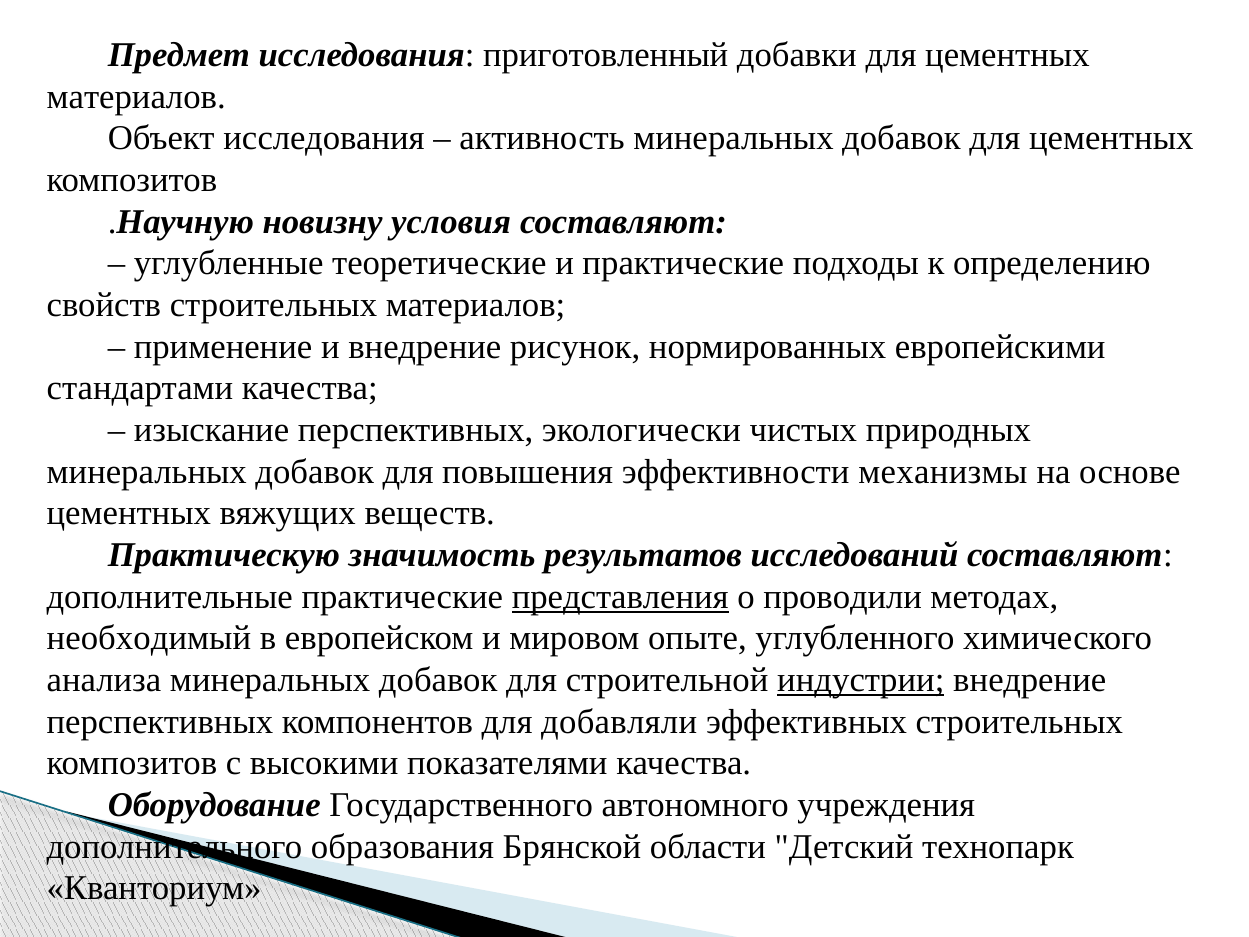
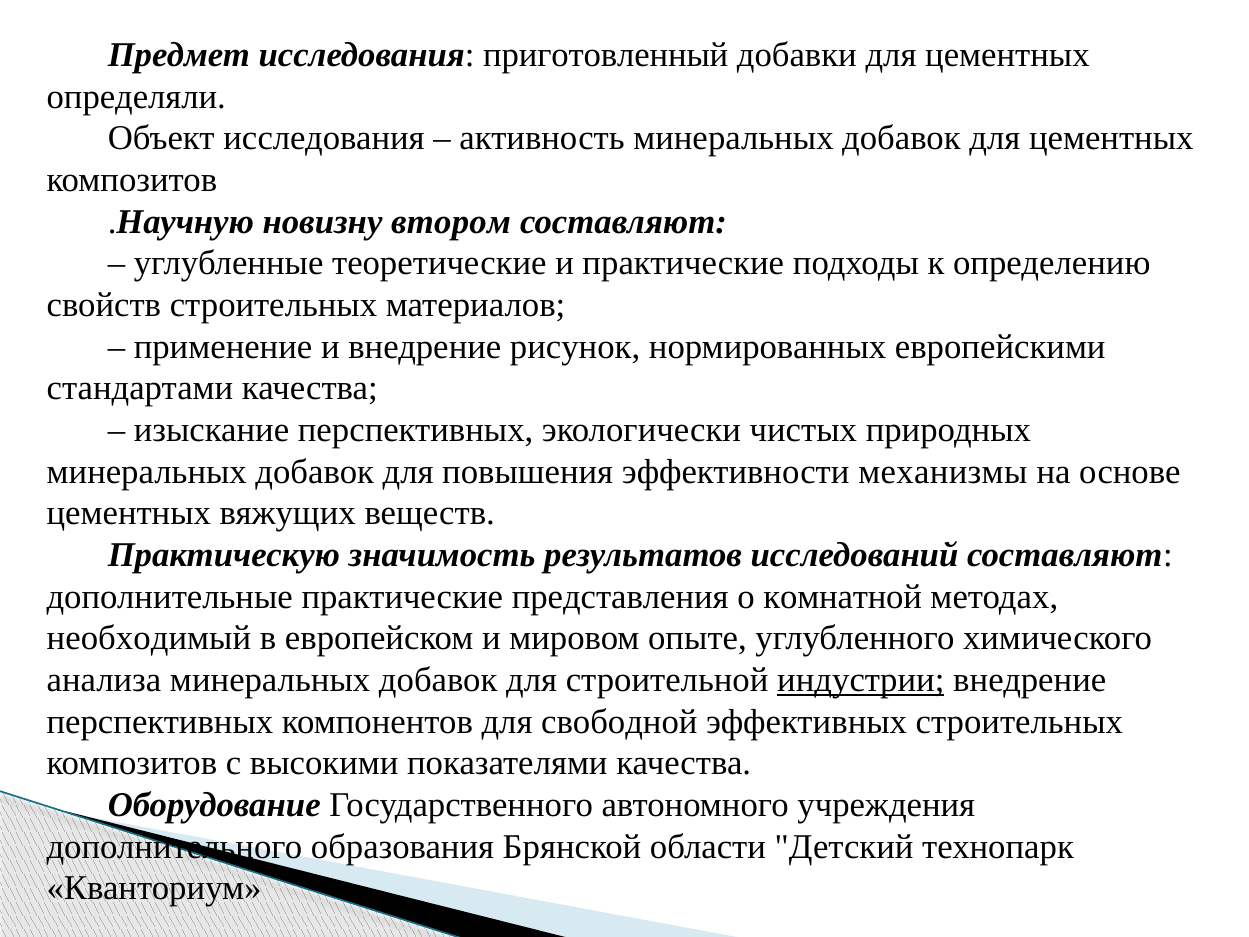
материалов: материалов -> определяли (136, 97)
условия: условия -> втором (451, 222)
представления underline: present -> none (620, 597)
проводили: проводили -> комнатной (843, 597)
добавляли: добавляли -> свободной (619, 722)
